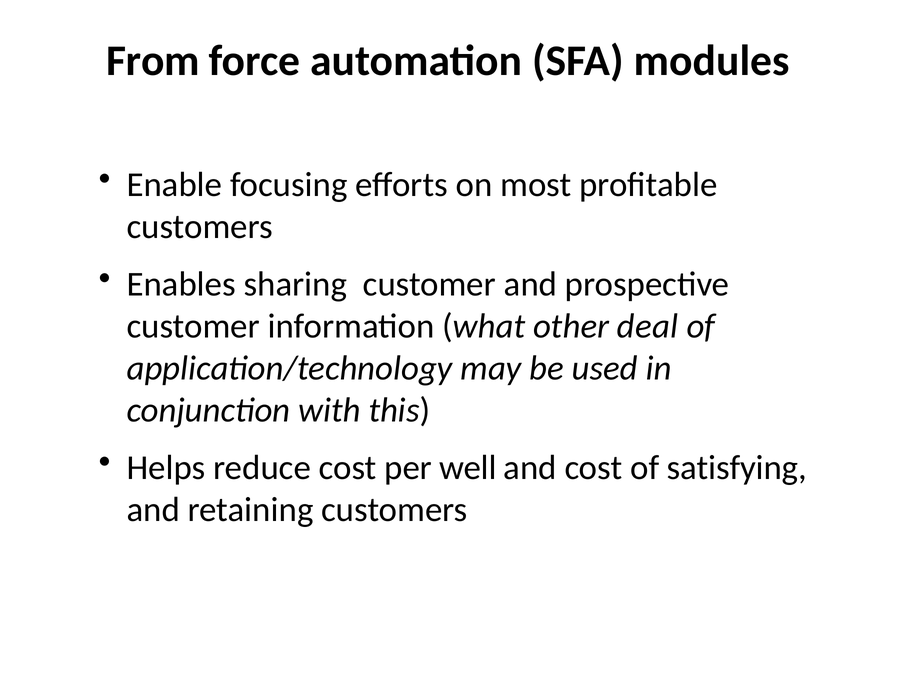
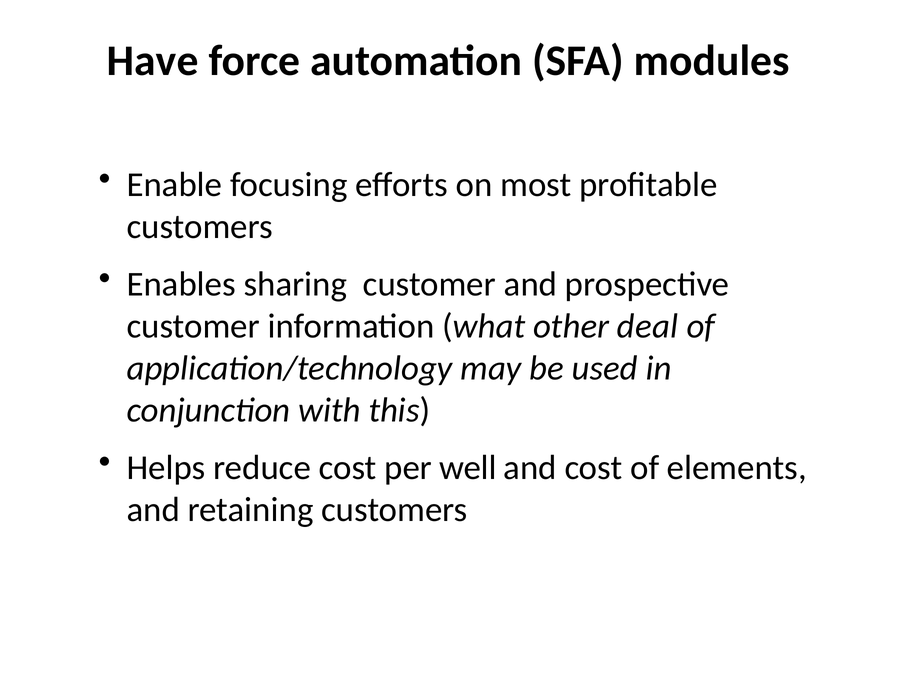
From: From -> Have (153, 61)
satisfying: satisfying -> elements (737, 468)
